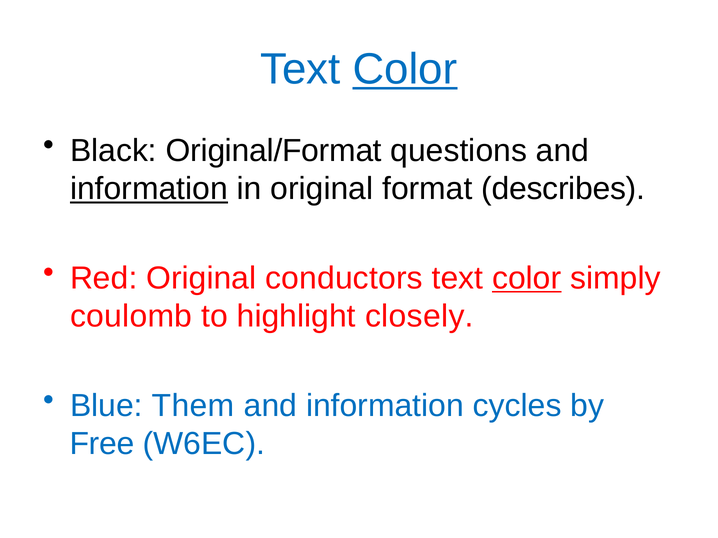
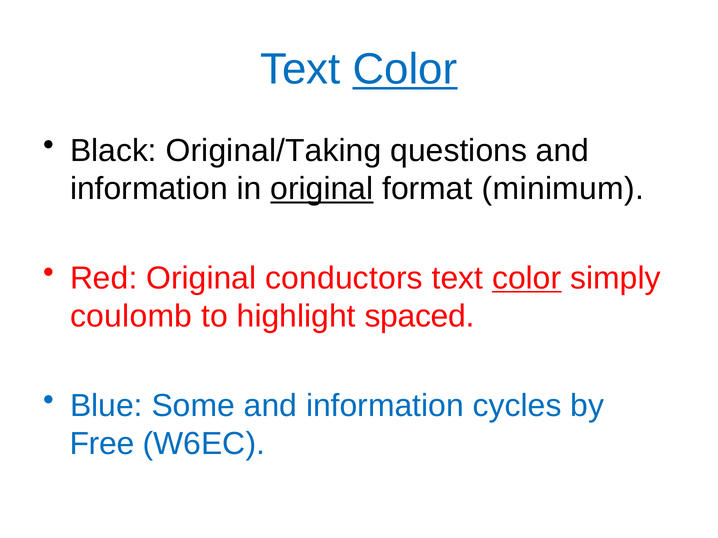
Original/Format: Original/Format -> Original/Taking (274, 151)
information underline: present -> none (149, 189)
original underline: none -> present (322, 189)
describes: describes -> minimum (563, 189)
closely: closely -> spaced (420, 317)
Them: Them -> Some (193, 406)
